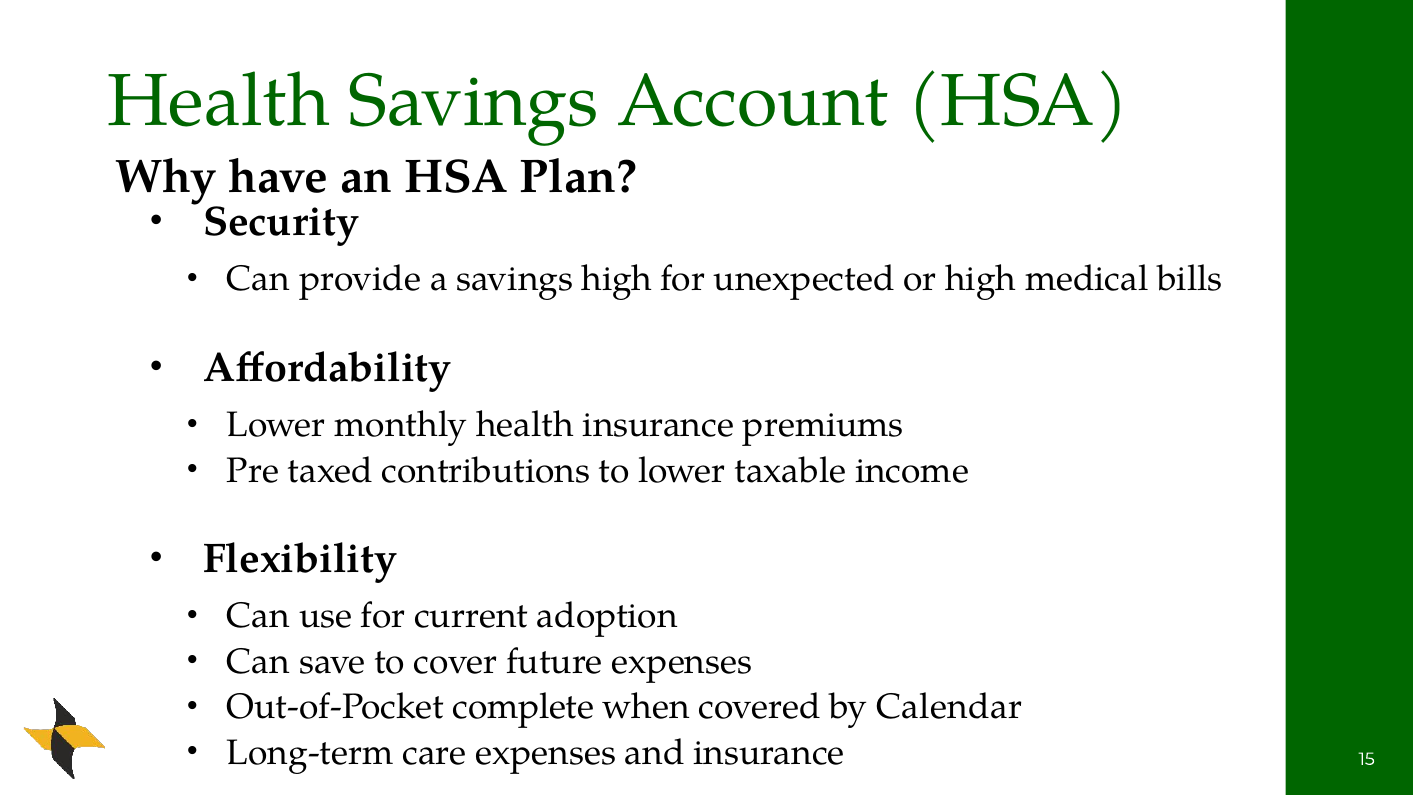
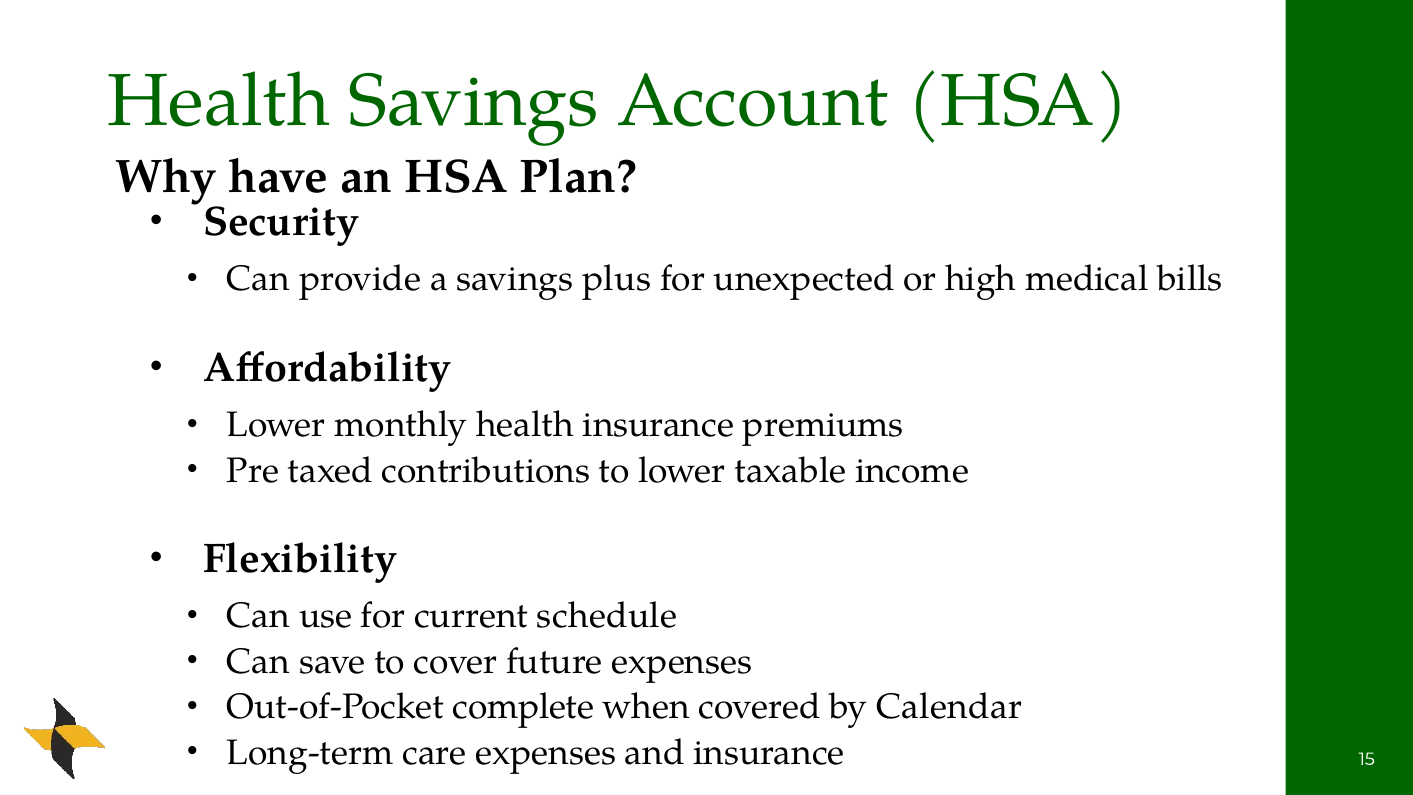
savings high: high -> plus (617, 279)
adoption: adoption -> schedule (607, 616)
